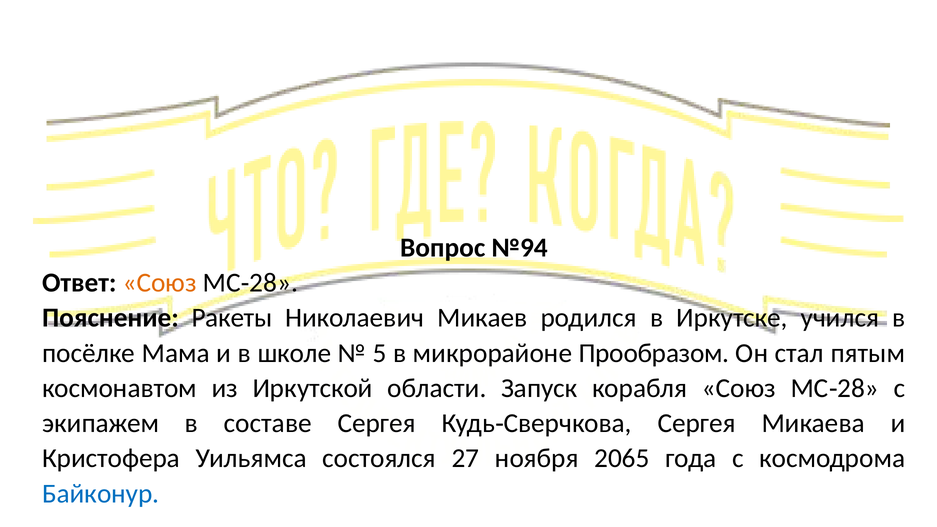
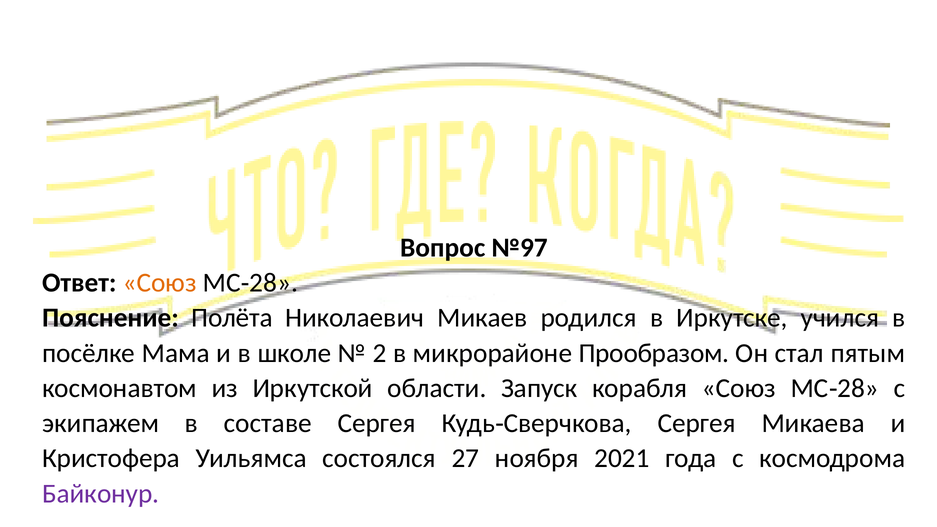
№94: №94 -> №97 (520, 248)
Ракеты: Ракеты -> Полёта (232, 318)
5: 5 -> 2 (380, 353)
2065: 2065 -> 2021 (622, 458)
Байконур colour: blue -> purple (101, 494)
